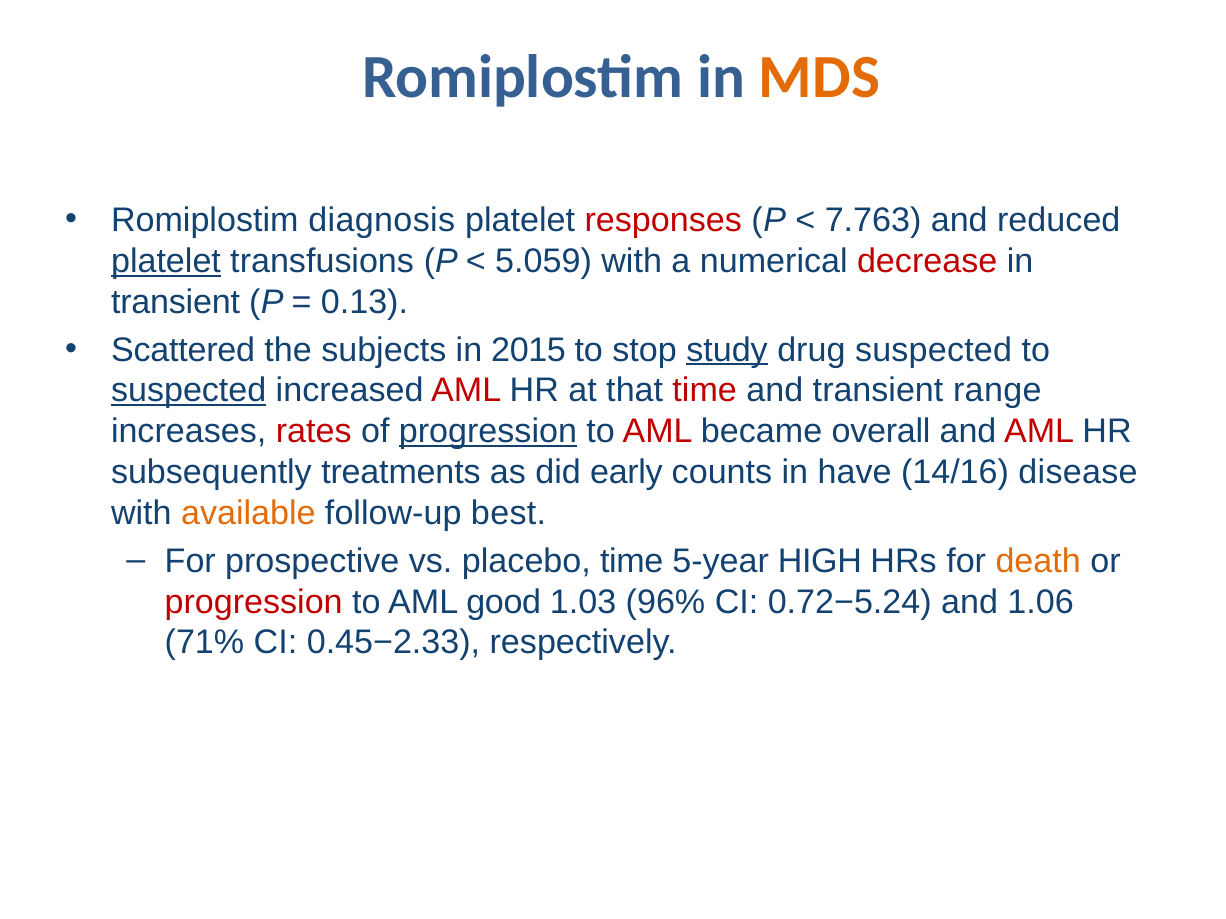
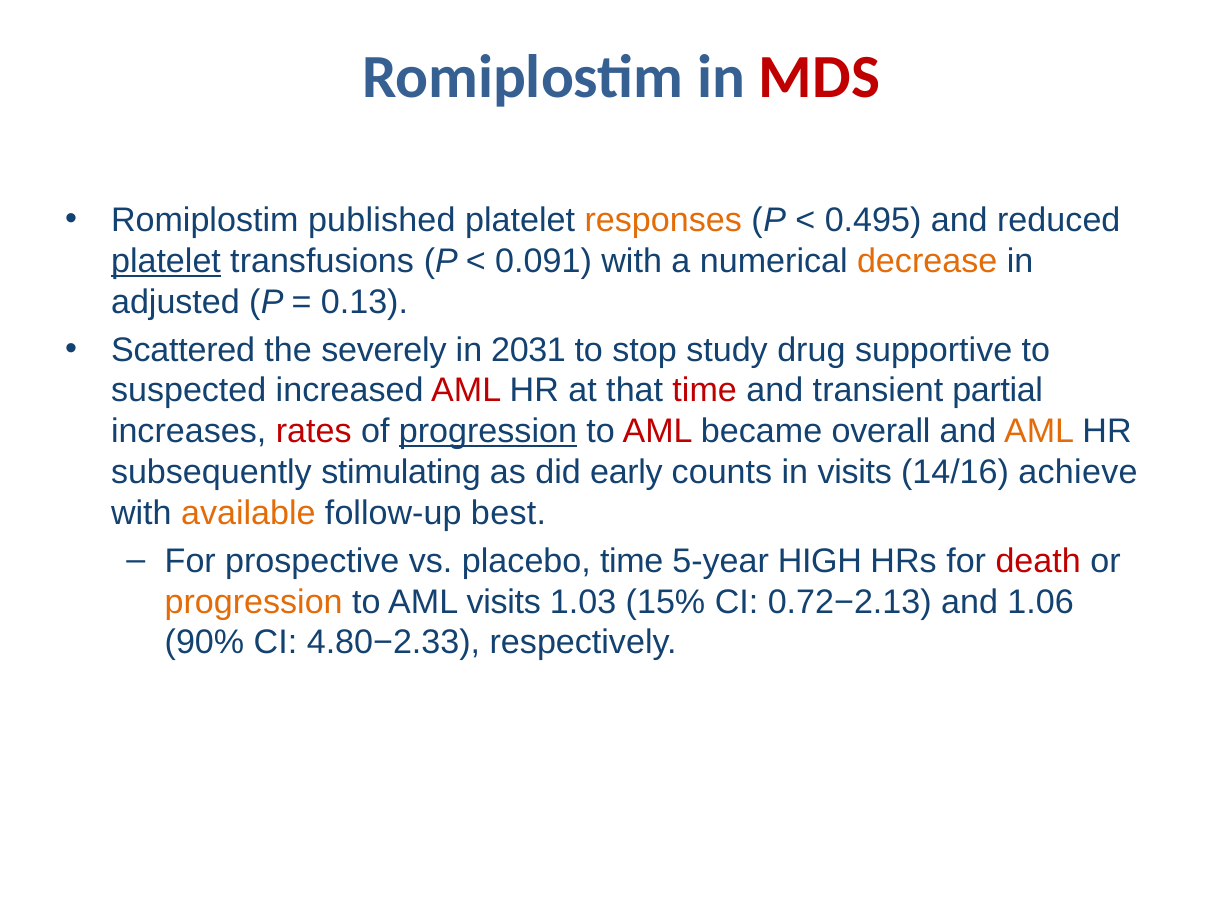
MDS colour: orange -> red (819, 78)
diagnosis: diagnosis -> published (382, 221)
responses colour: red -> orange (663, 221)
7.763: 7.763 -> 0.495 (873, 221)
5.059: 5.059 -> 0.091 (544, 261)
decrease colour: red -> orange (927, 261)
transient: transient -> adjusted (175, 302)
subjects: subjects -> severely (384, 350)
2015: 2015 -> 2031 (529, 350)
study underline: present -> none (727, 350)
drug suspected: suspected -> supportive (934, 350)
suspected underline: present -> none (189, 391)
range: range -> partial (998, 391)
AML colour: red -> orange (1039, 432)
treatments: treatments -> stimulating (401, 473)
in have: have -> visits (855, 473)
disease: disease -> achieve (1078, 473)
death colour: orange -> red (1038, 561)
progression colour: red -> orange (254, 602)
AML good: good -> visits (504, 602)
96%: 96% -> 15% (665, 602)
0.72−5.24: 0.72−5.24 -> 0.72−2.13 (850, 602)
71%: 71% -> 90% (204, 643)
0.45−2.33: 0.45−2.33 -> 4.80−2.33 (393, 643)
